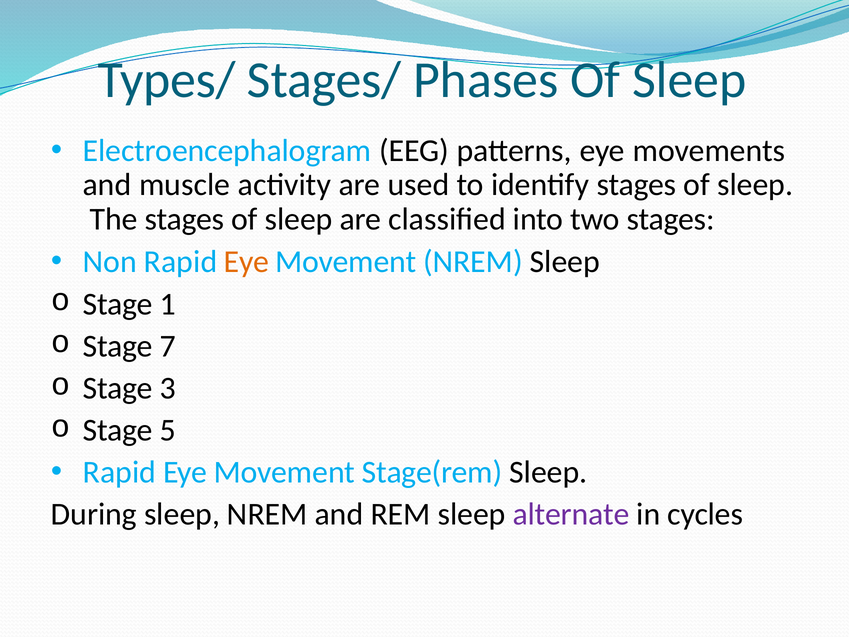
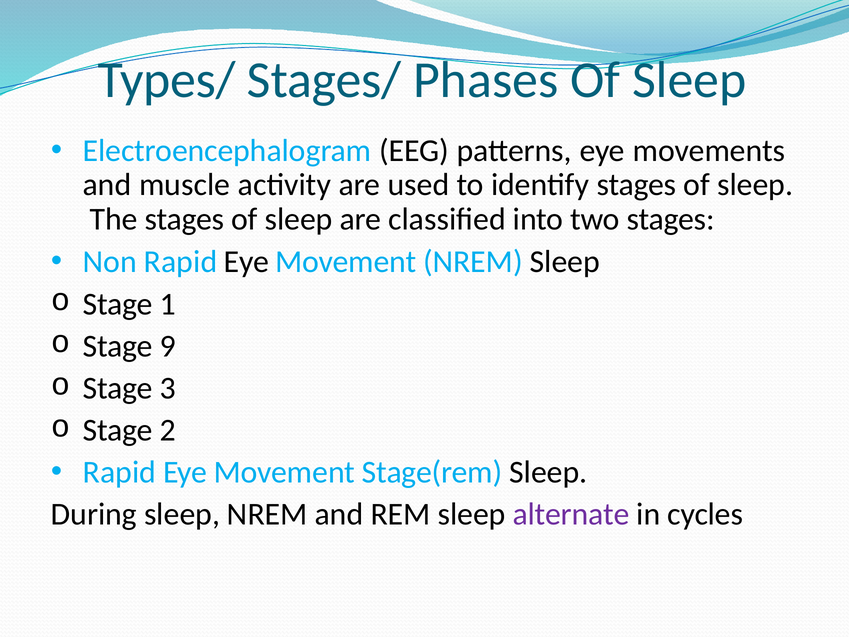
Eye colour: orange -> black (246, 262)
7: 7 -> 9 (168, 346)
5: 5 -> 2 (168, 430)
